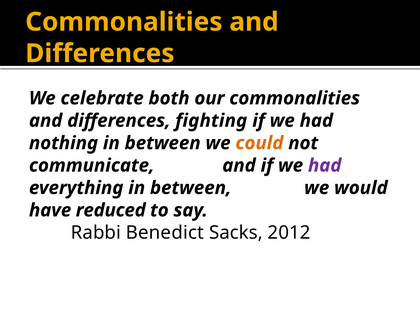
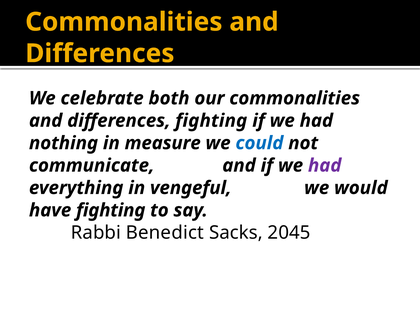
nothing in between: between -> measure (163, 143)
could colour: orange -> blue (259, 143)
everything in between: between -> vengeful (191, 188)
have reduced: reduced -> fighting (111, 210)
2012: 2012 -> 2045 (289, 233)
